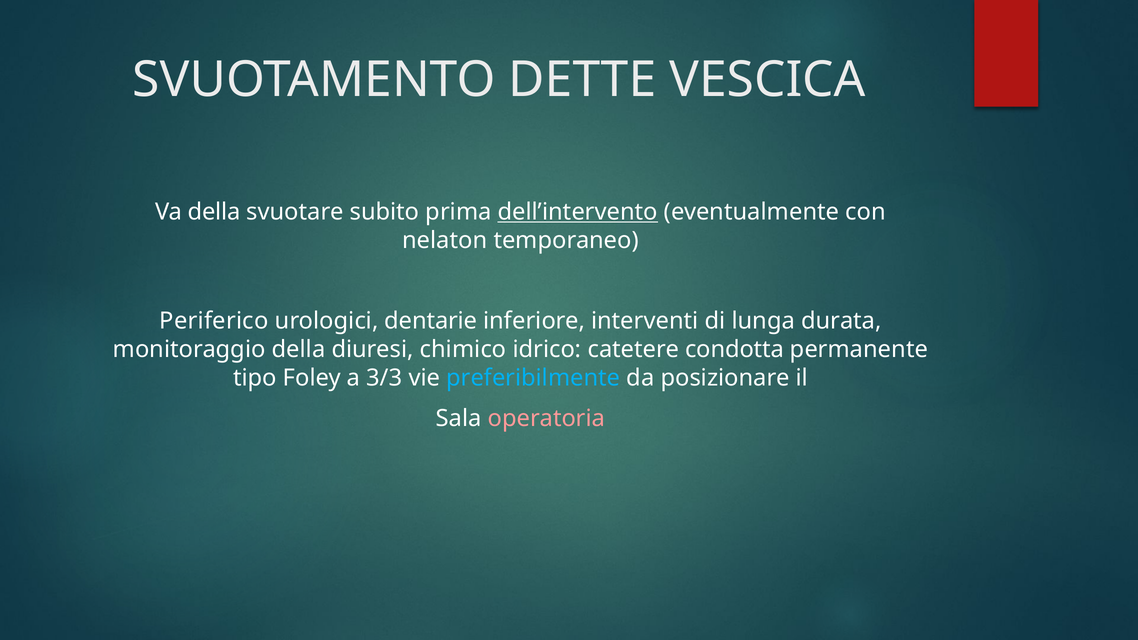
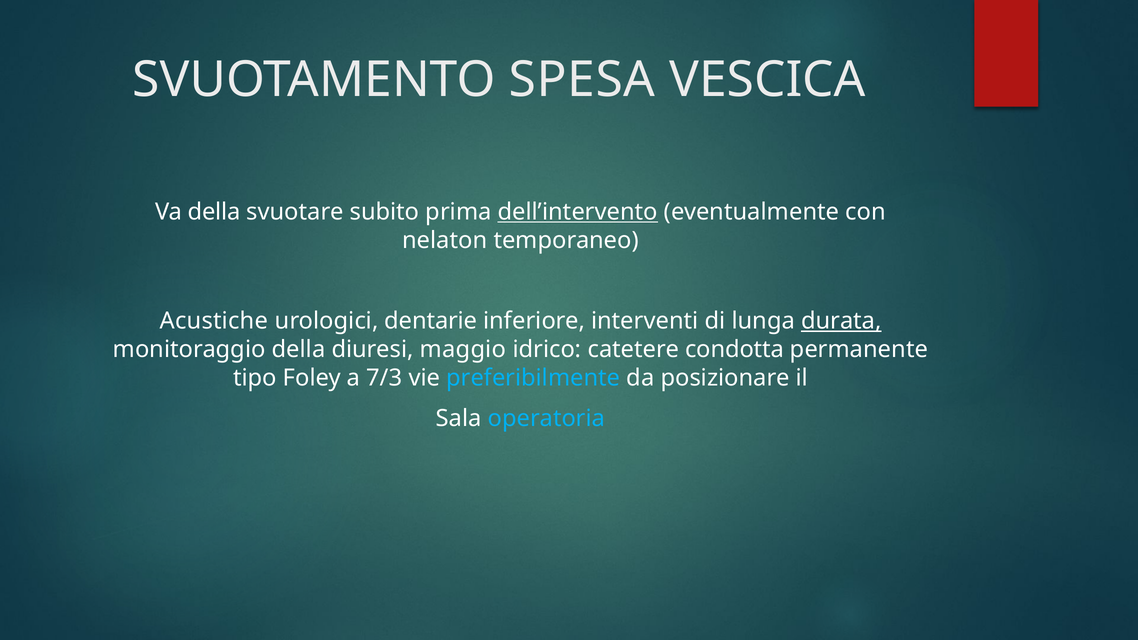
DETTE: DETTE -> SPESA (582, 80)
Periferico: Periferico -> Acustiche (214, 321)
durata underline: none -> present (841, 321)
chimico: chimico -> maggio (463, 350)
3/3: 3/3 -> 7/3 (384, 378)
operatoria colour: pink -> light blue (547, 418)
